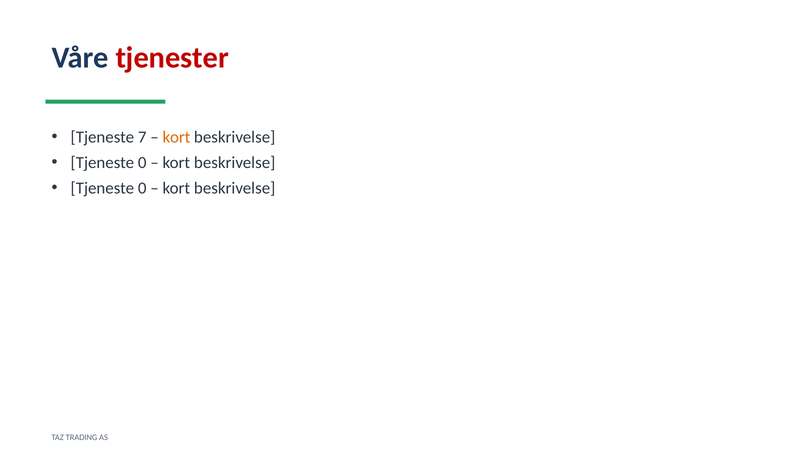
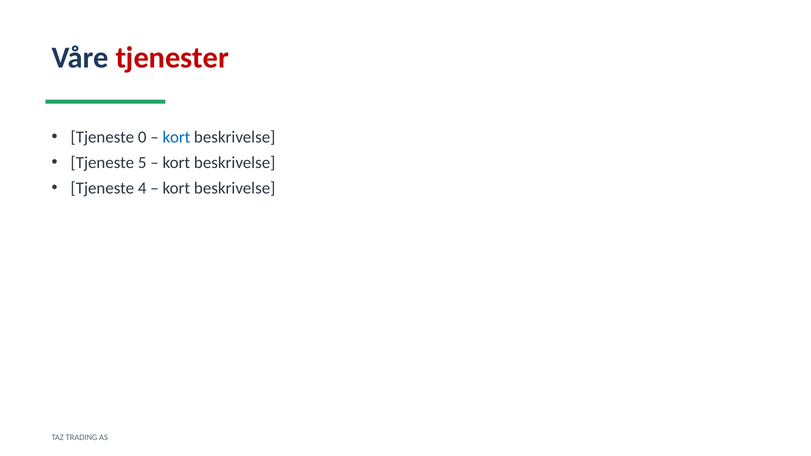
7: 7 -> 0 (142, 137)
kort colour: orange -> blue (176, 137)
0: 0 -> 5 (142, 163)
0: 0 -> 4 (142, 188)
